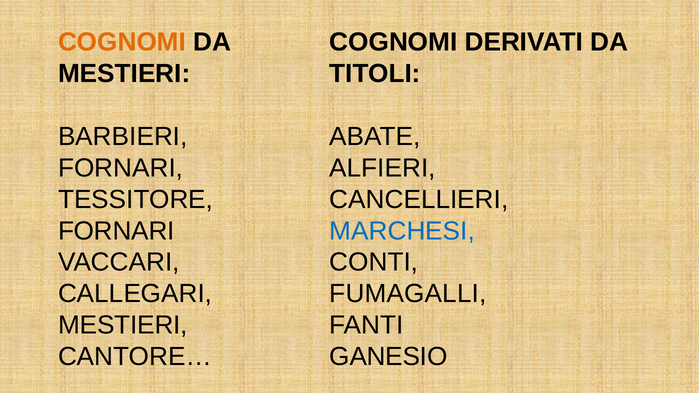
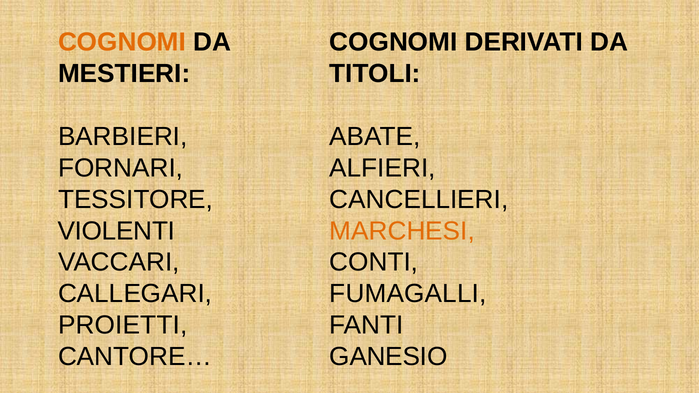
FORNARI: FORNARI -> VIOLENTI (116, 231)
MARCHESI colour: blue -> orange (402, 231)
MESTIERI: MESTIERI -> PROIETTI (123, 325)
